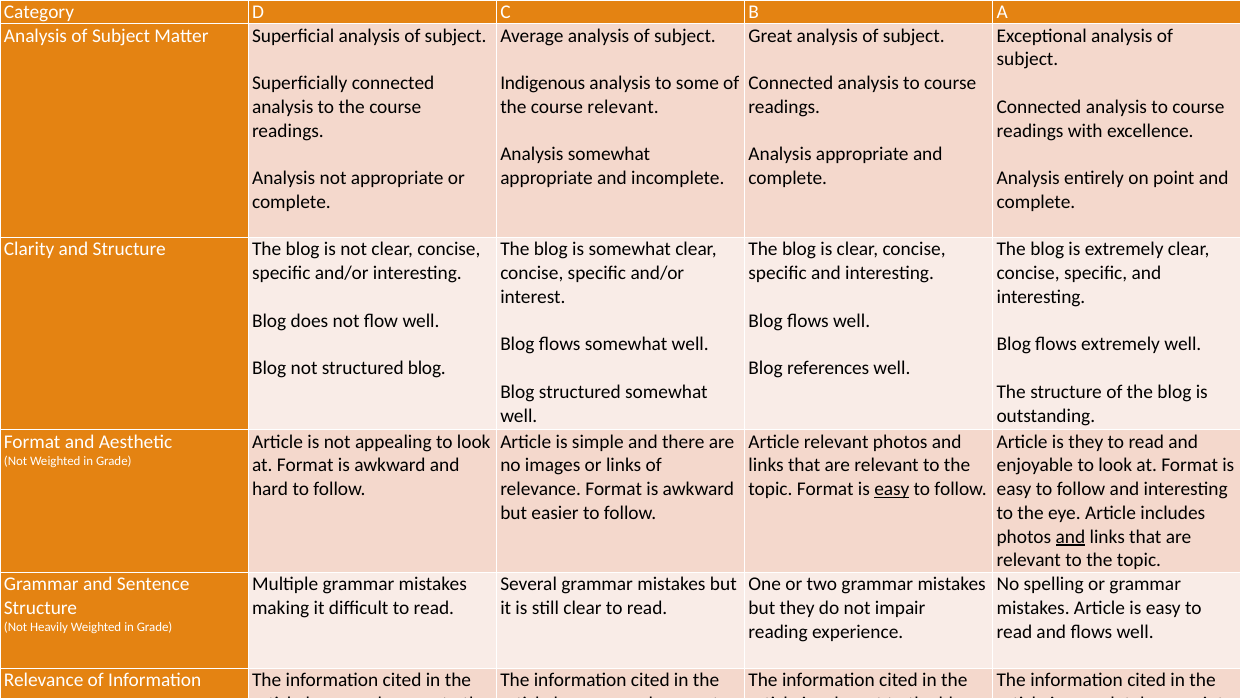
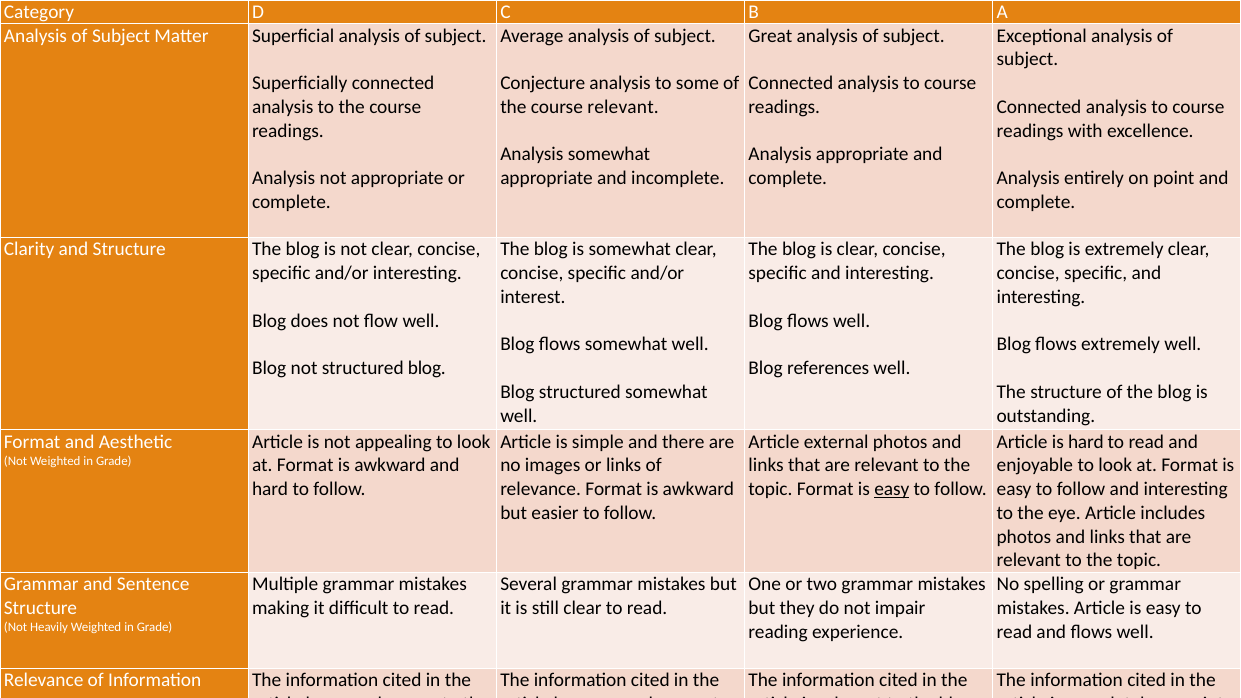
Indigenous: Indigenous -> Conjecture (543, 83)
Article relevant: relevant -> external (836, 442)
is they: they -> hard (1086, 442)
and underline: present -> none (1070, 537)
